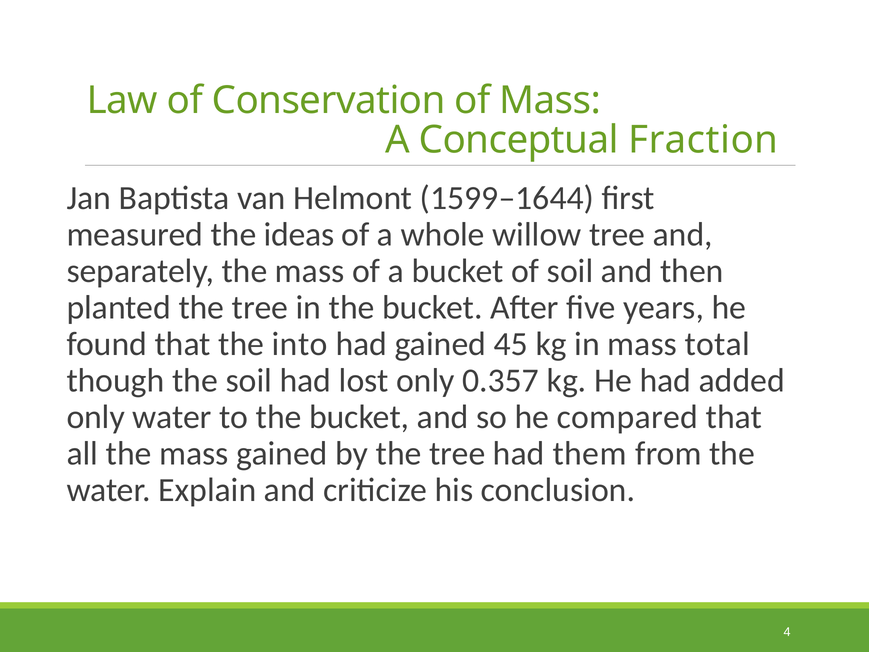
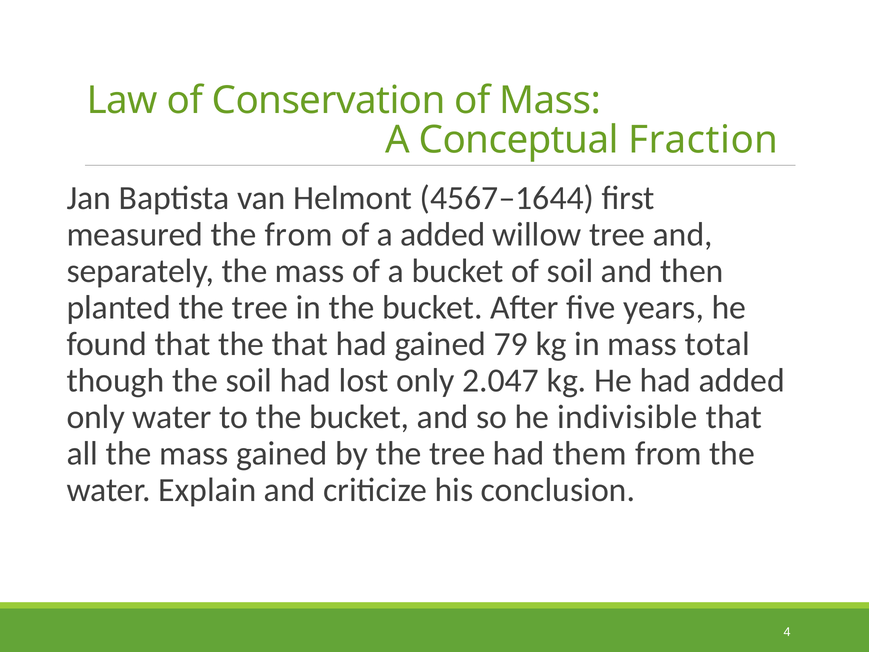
1599–1644: 1599–1644 -> 4567–1644 (507, 198)
the ideas: ideas -> from (299, 234)
a whole: whole -> added (443, 234)
the into: into -> that (300, 344)
45: 45 -> 79 (511, 344)
0.357: 0.357 -> 2.047 (501, 380)
compared: compared -> indivisible (627, 417)
